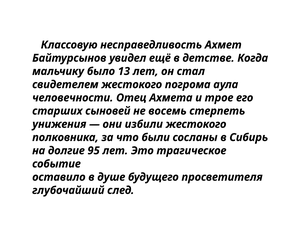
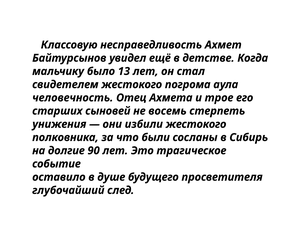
человечности: человечности -> человечность (73, 98)
95: 95 -> 90 (94, 150)
